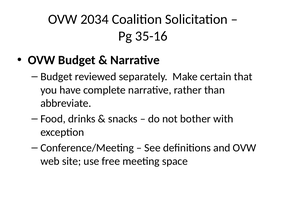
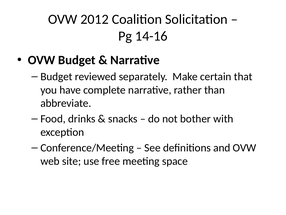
2034: 2034 -> 2012 (95, 19)
35-16: 35-16 -> 14-16 (151, 36)
